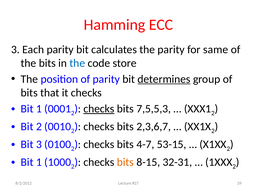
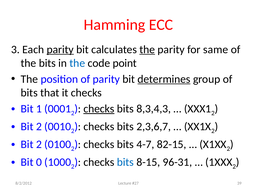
parity underline: none -> present (60, 50)
the underline: none -> present (147, 50)
store: store -> point (125, 63)
7,5,5,3: 7,5,5,3 -> 8,3,4,3 (154, 109)
3: 3 -> 2 (39, 145)
53-15: 53-15 -> 82-15 (172, 145)
1: 1 -> 0 (39, 163)
bits colour: orange -> blue (125, 163)
32-31: 32-31 -> 96-31 (177, 163)
